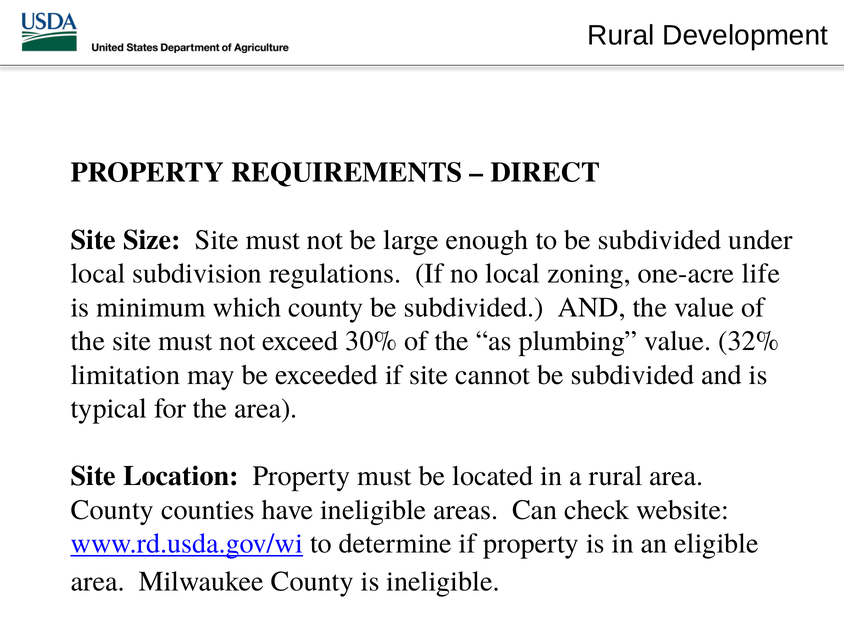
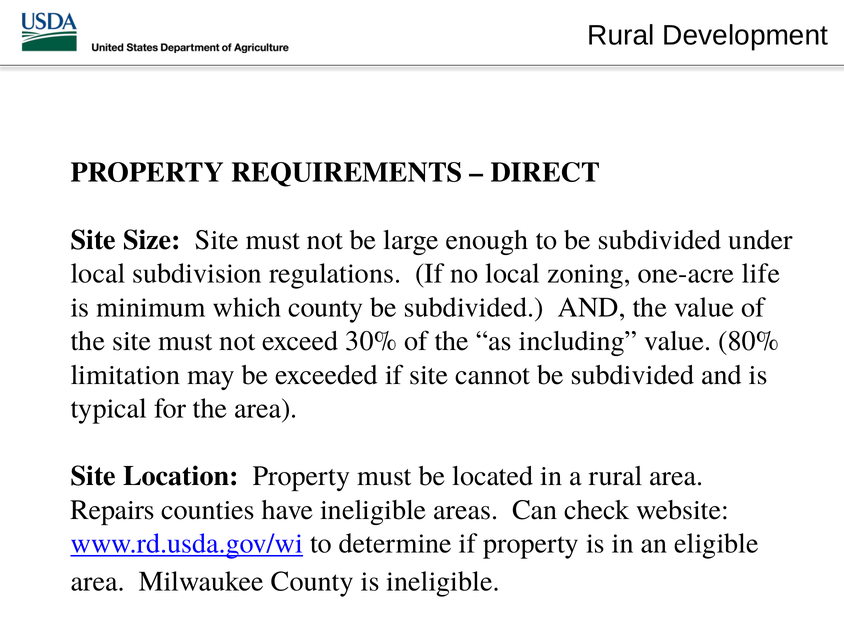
plumbing: plumbing -> including (578, 341)
32%: 32% -> 80% (749, 341)
County: County -> Repairs (113, 510)
